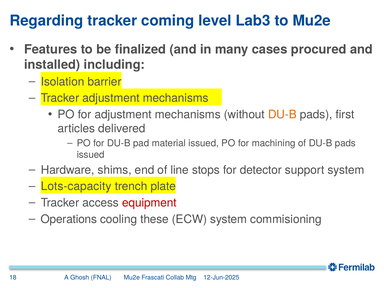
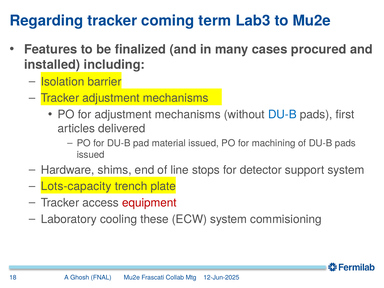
level: level -> term (215, 21)
DU-B colour: orange -> blue (282, 115)
Operations: Operations -> Laboratory (69, 219)
